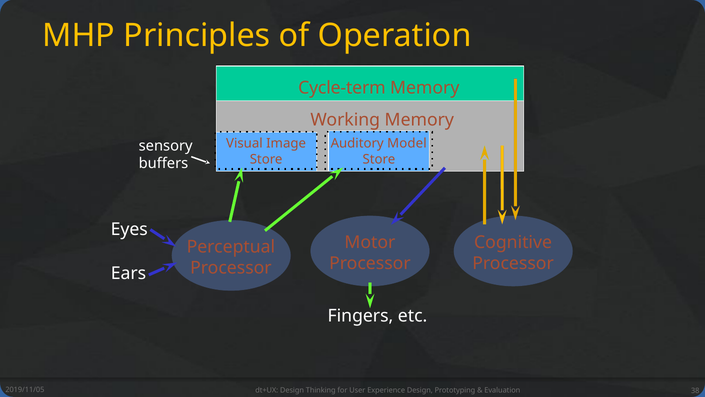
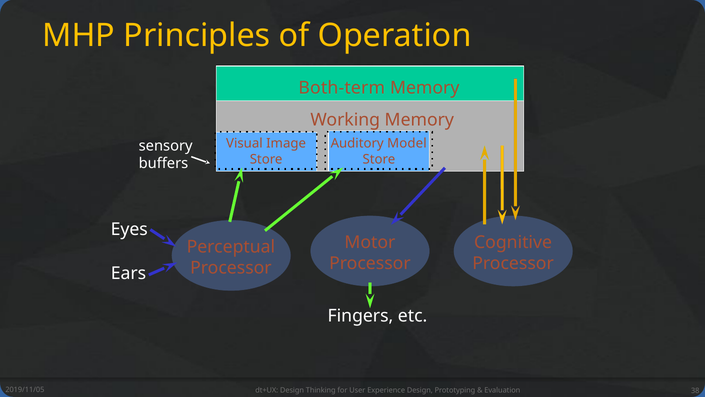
Cycle-term: Cycle-term -> Both-term (342, 88)
